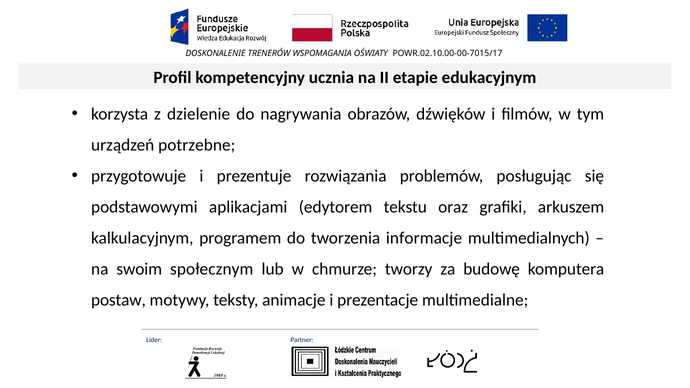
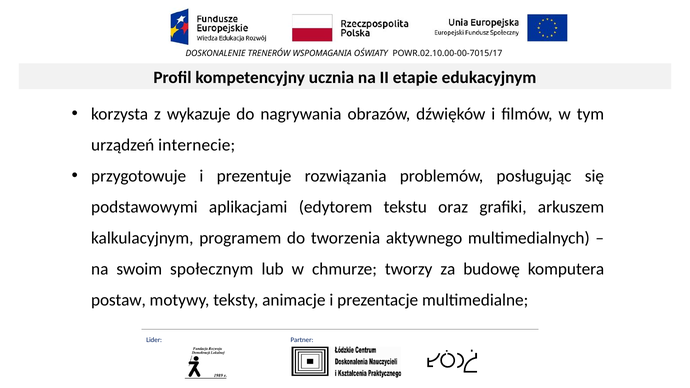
dzielenie: dzielenie -> wykazuje (199, 114)
potrzebne: potrzebne -> internecie (197, 145)
informacje: informacje -> aktywnego (424, 238)
